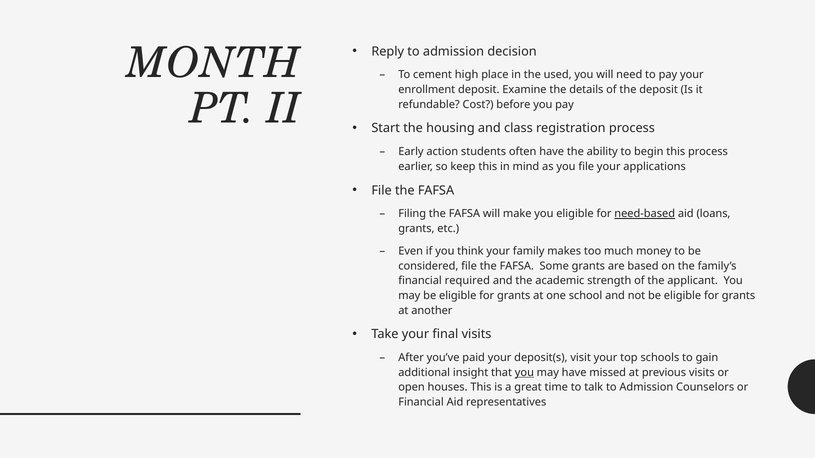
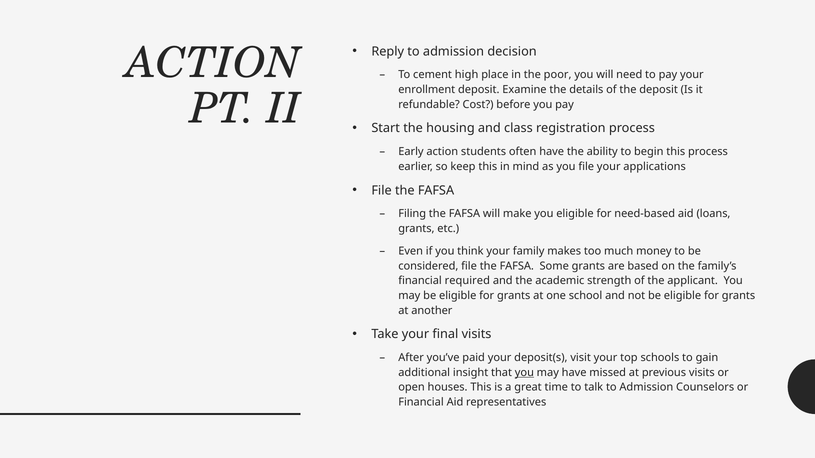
MONTH: MONTH -> ACTION (213, 63)
used: used -> poor (558, 75)
need-based underline: present -> none (645, 214)
